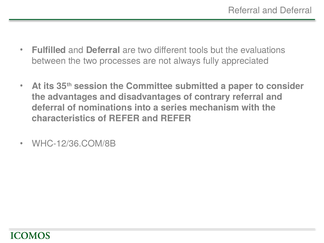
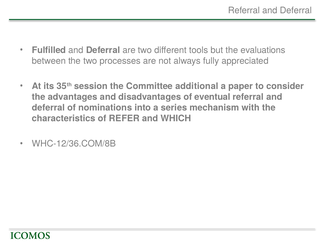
submitted: submitted -> additional (197, 86)
contrary: contrary -> eventual (212, 97)
and REFER: REFER -> WHICH (176, 118)
